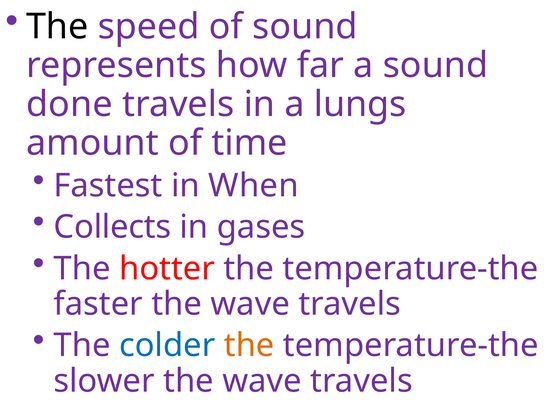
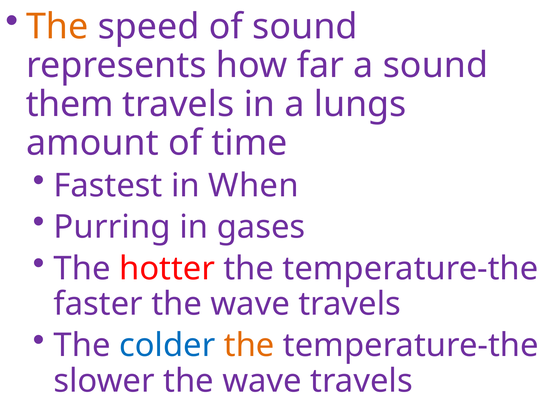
The colour: black -> orange (57, 27)
done: done -> them (70, 104)
Collects: Collects -> Purring (112, 227)
